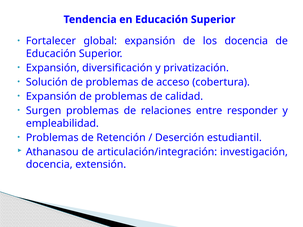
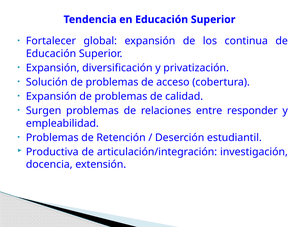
los docencia: docencia -> continua (246, 41)
Athanasou: Athanasou -> Productiva (52, 152)
